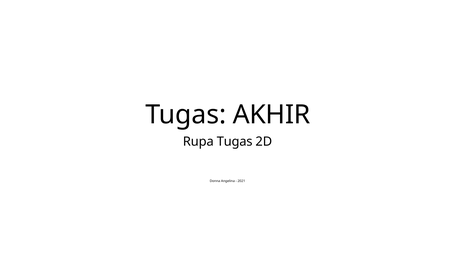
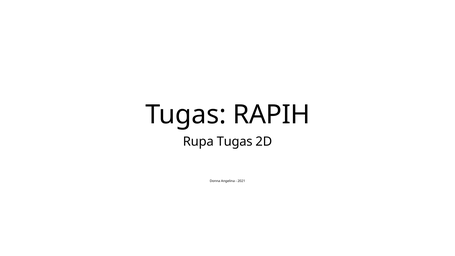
AKHIR: AKHIR -> RAPIH (272, 115)
